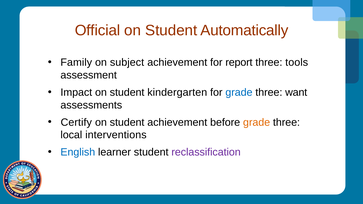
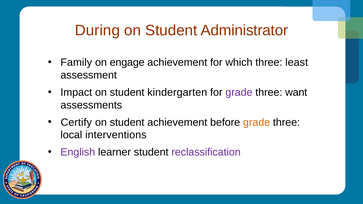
Official: Official -> During (97, 30)
Automatically: Automatically -> Administrator (244, 30)
subject: subject -> engage (127, 62)
report: report -> which (239, 62)
tools: tools -> least (297, 62)
grade colour: blue -> purple (239, 92)
English colour: blue -> purple (78, 152)
